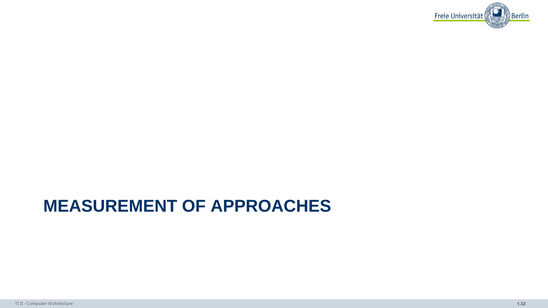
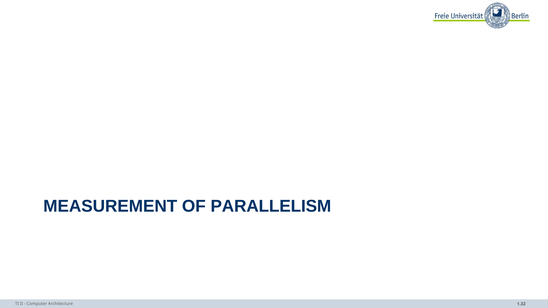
APPROACHES: APPROACHES -> PARALLELISM (271, 206)
